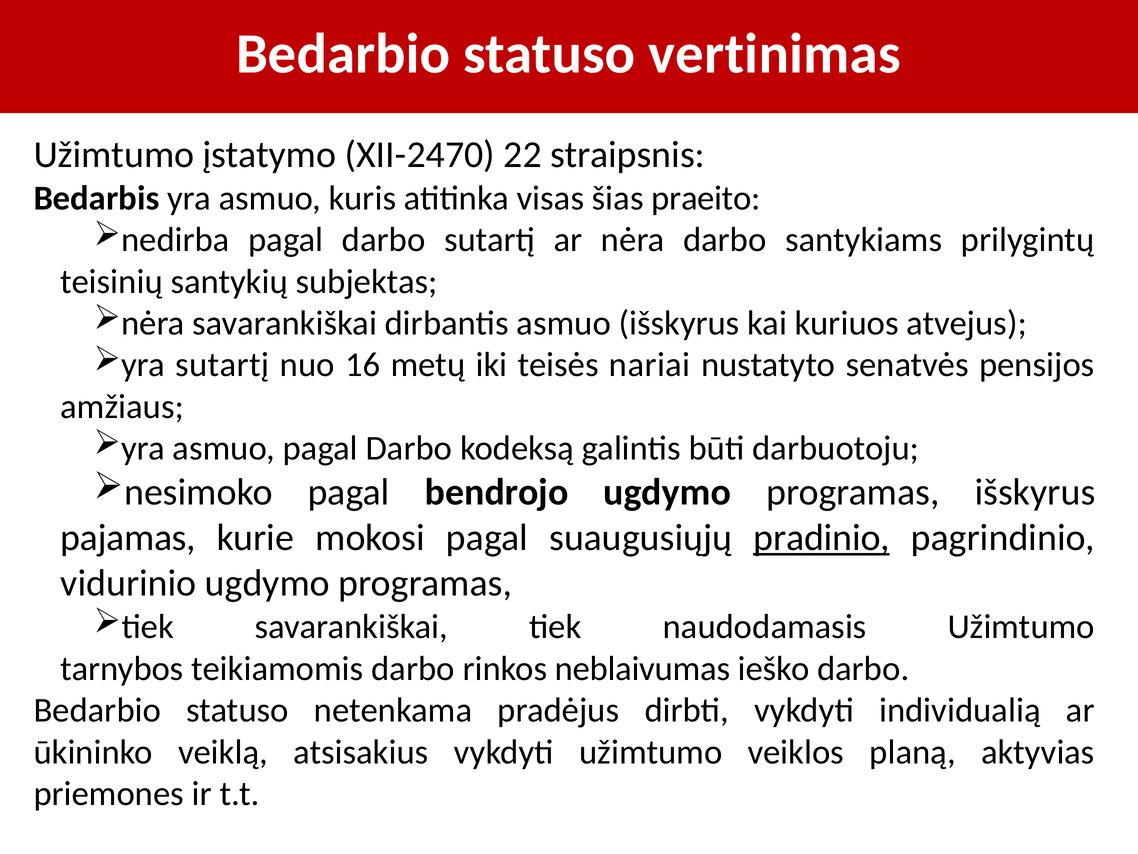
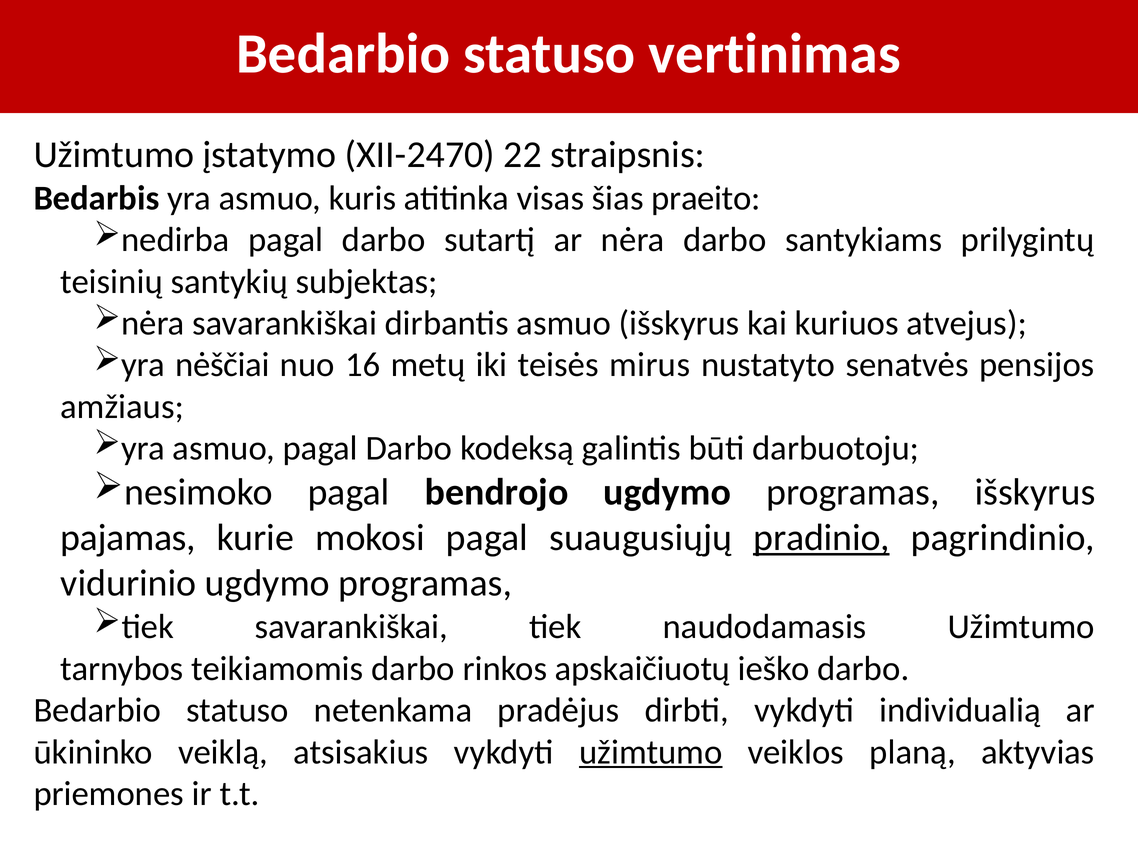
yra sutartį: sutartį -> nėščiai (222, 365)
nariai: nariai -> mirus (650, 365)
neblaivumas: neblaivumas -> apskaičiuotų (643, 668)
užimtumo underline: none -> present (651, 752)
